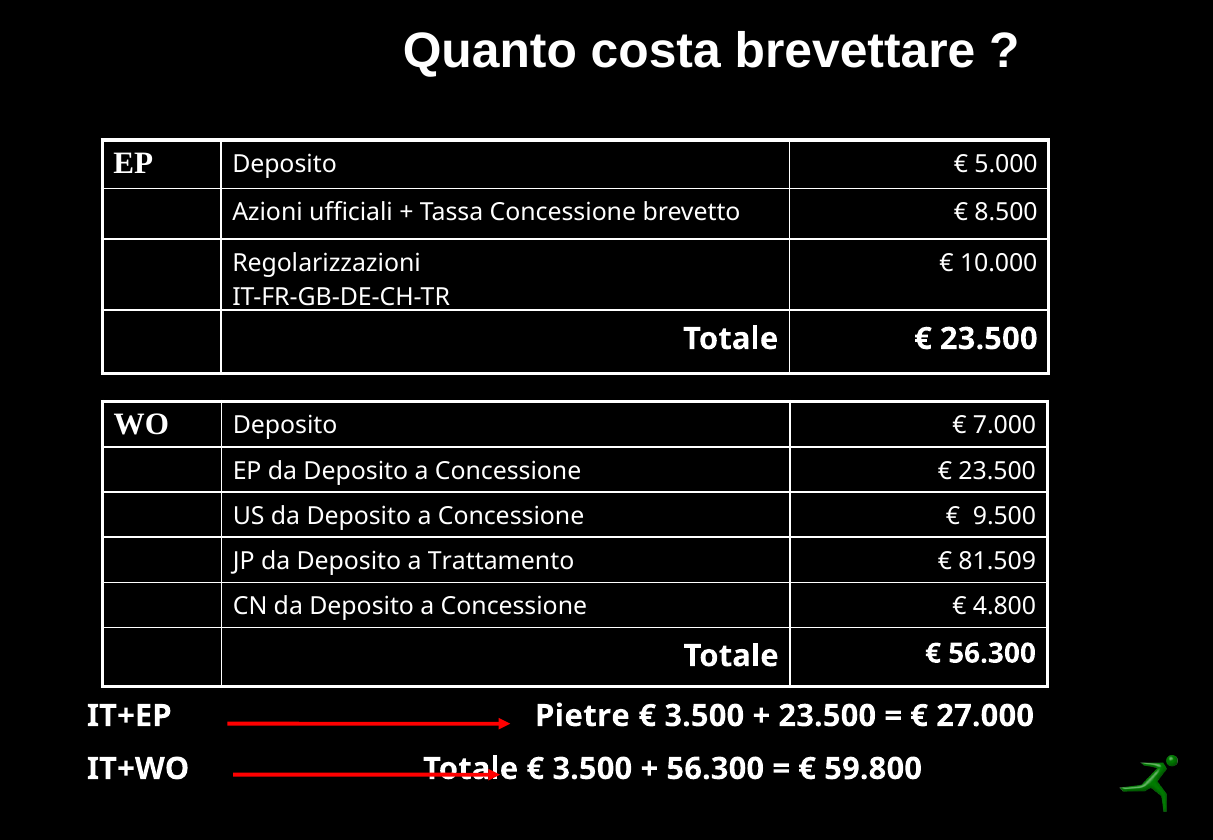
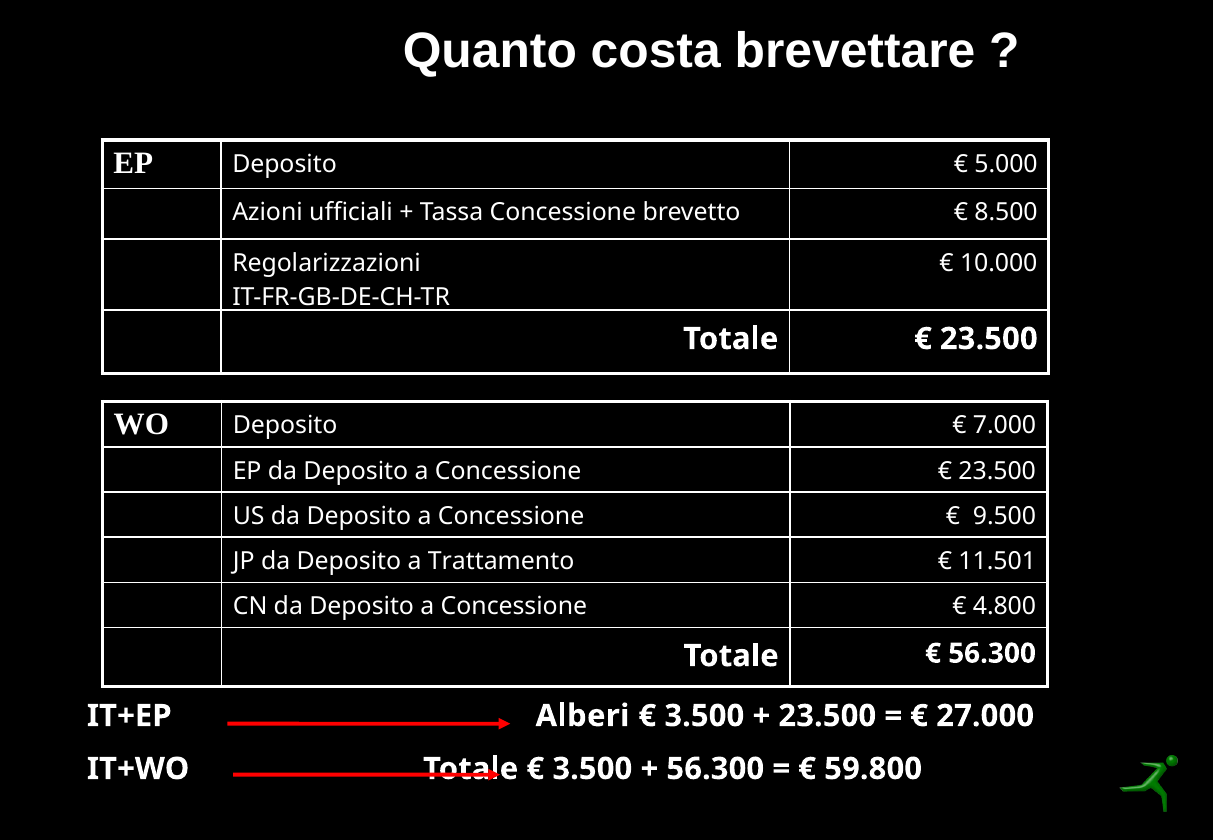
81.509: 81.509 -> 11.501 (997, 561)
Pietre: Pietre -> Alberi (582, 716)
